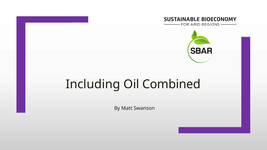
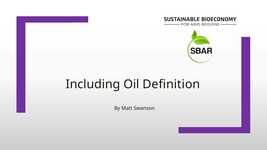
Combined: Combined -> Definition (171, 84)
